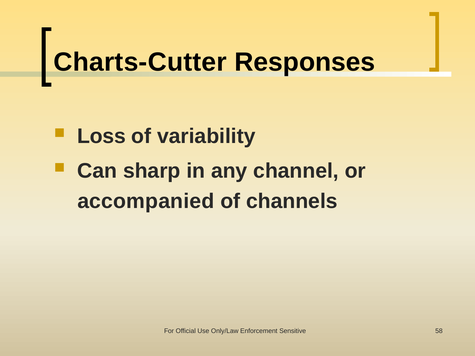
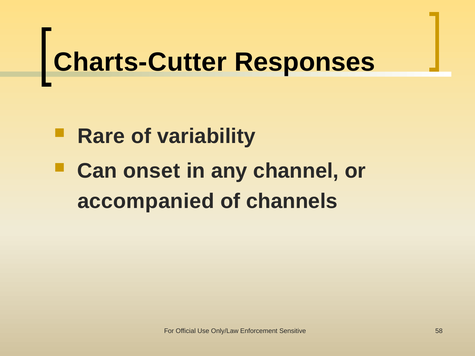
Loss: Loss -> Rare (101, 136)
sharp: sharp -> onset (152, 171)
